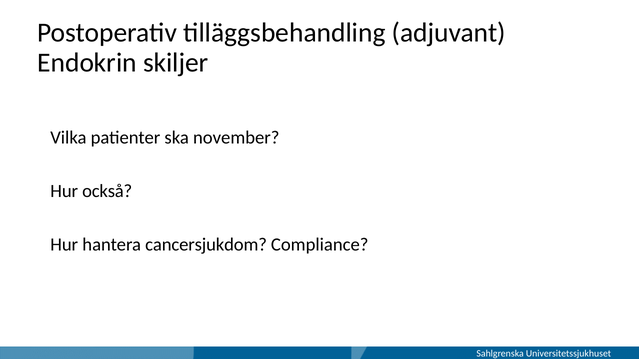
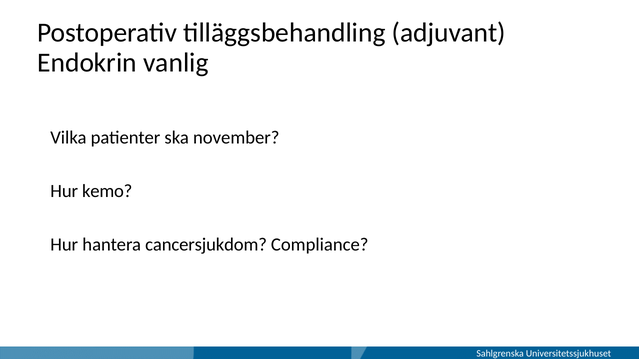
skiljer: skiljer -> vanlig (176, 63)
också: också -> kemo (107, 191)
